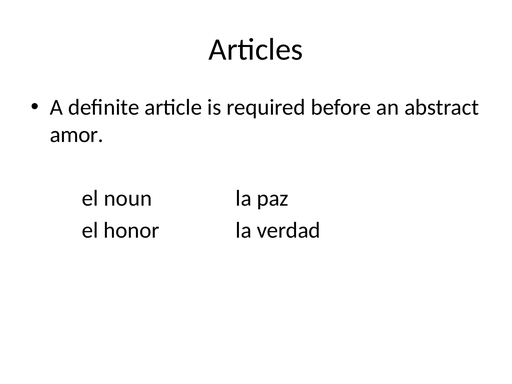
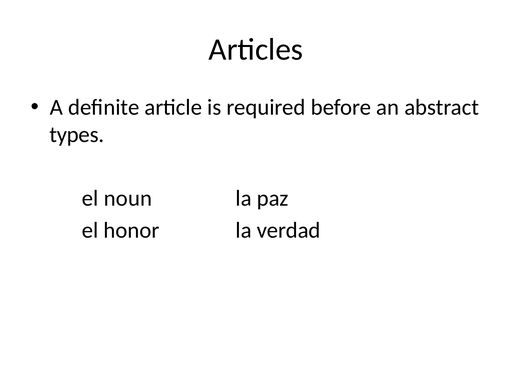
amor: amor -> types (77, 135)
